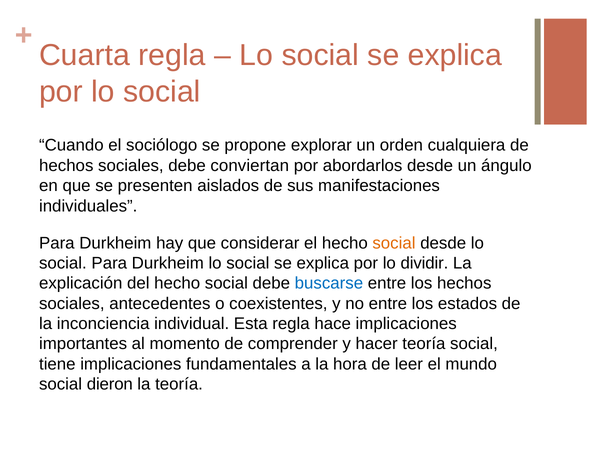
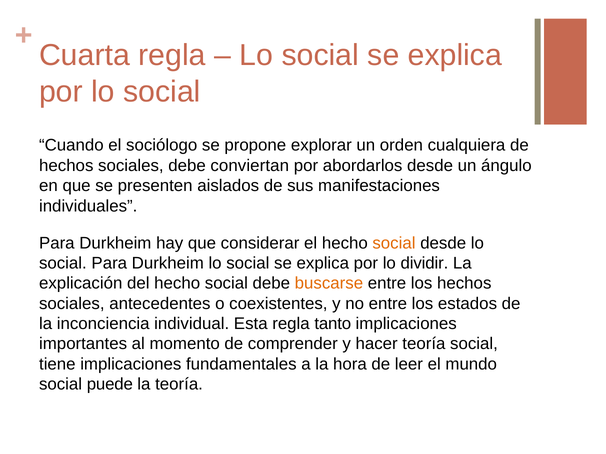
buscarse colour: blue -> orange (329, 284)
hace: hace -> tanto (333, 324)
dieron: dieron -> puede (110, 385)
